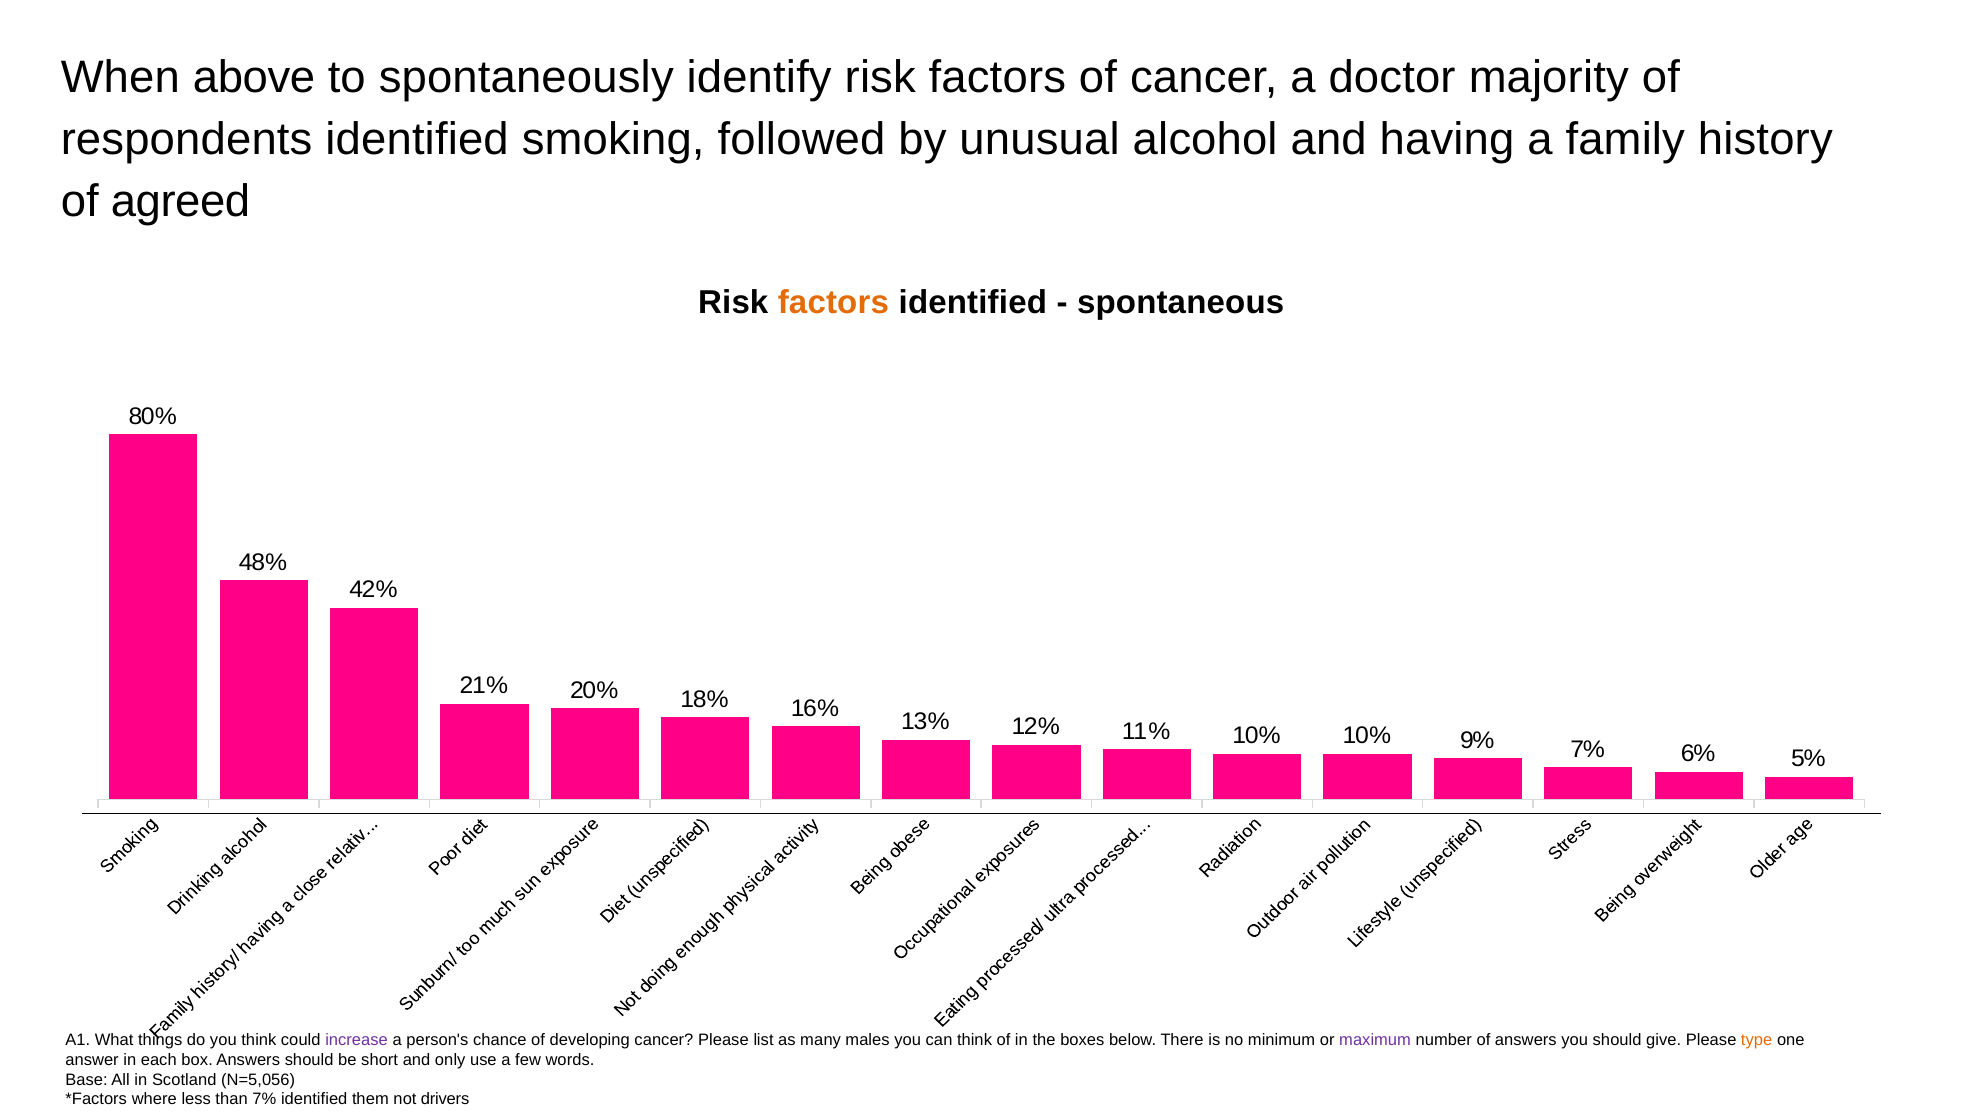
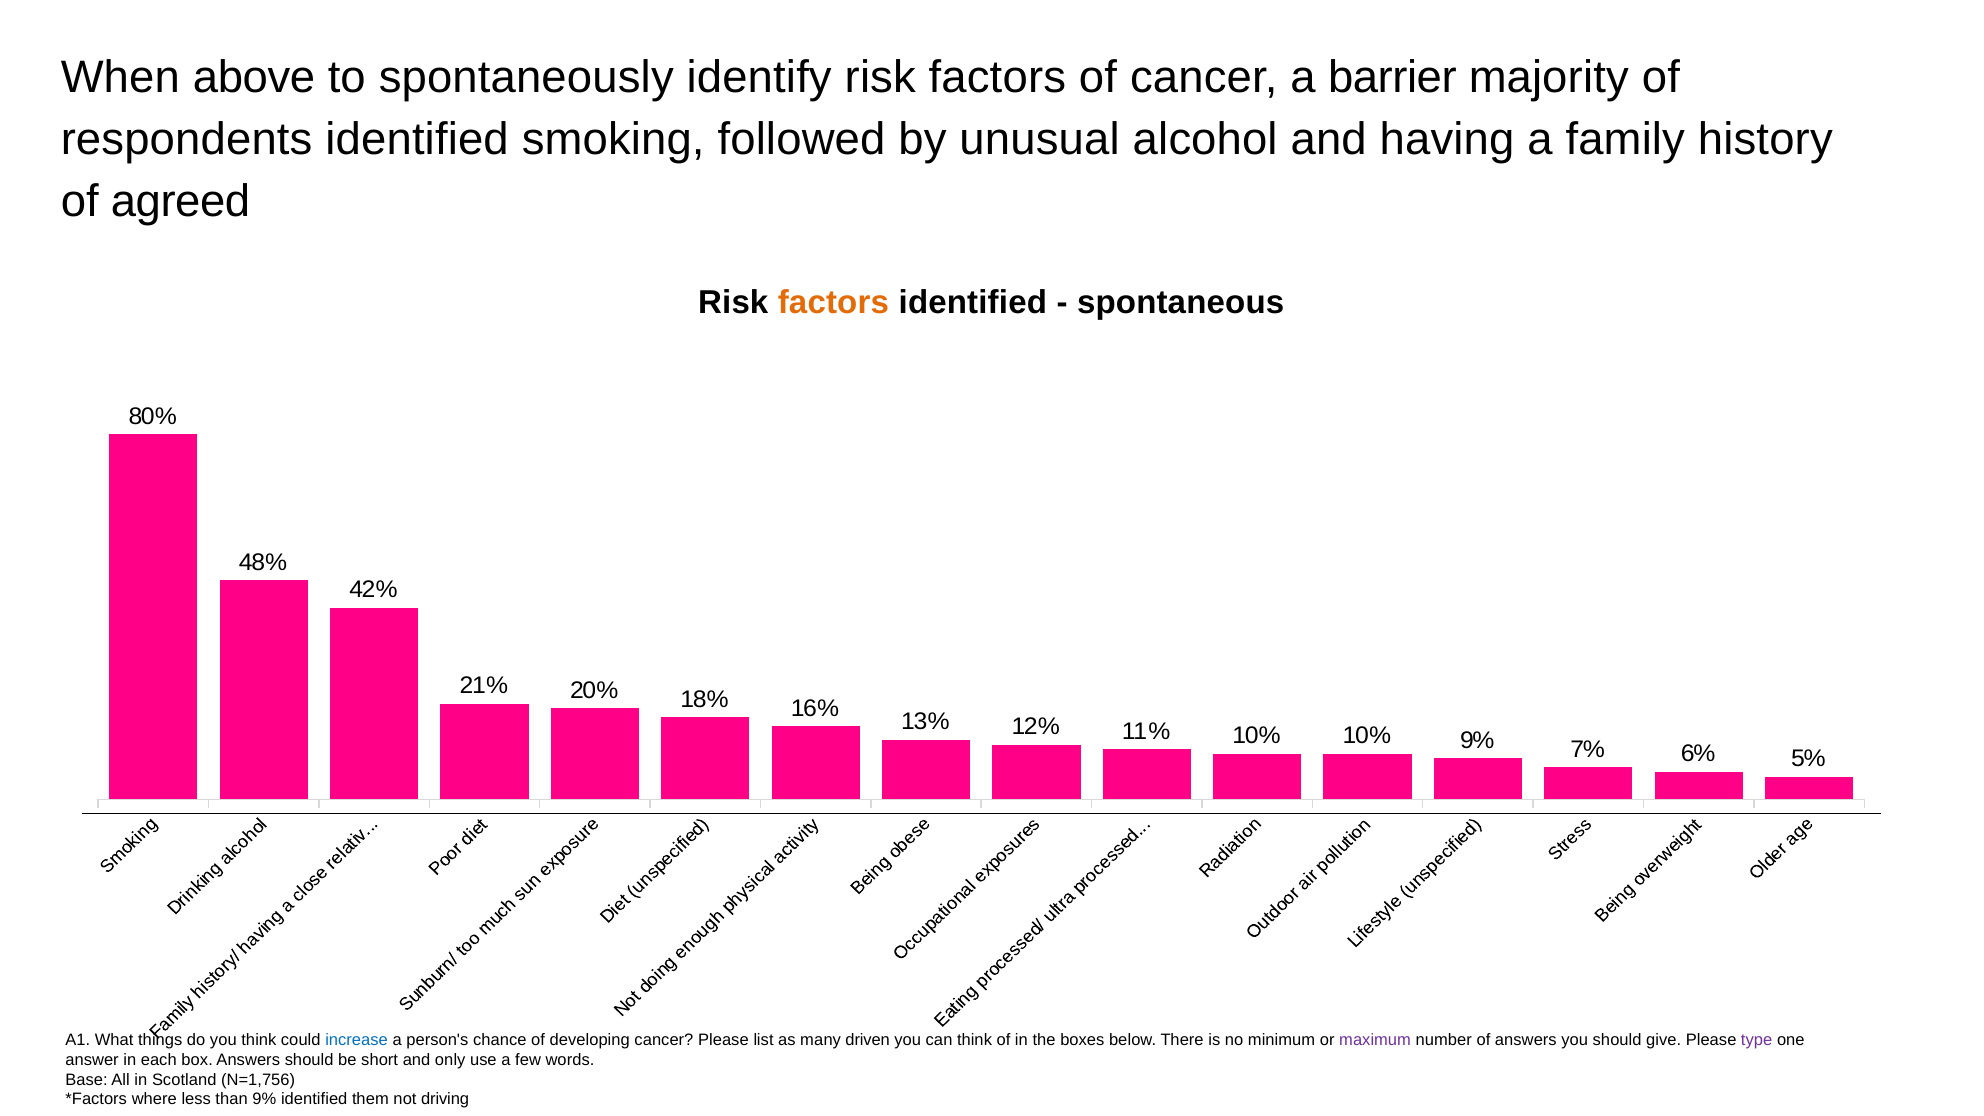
doctor: doctor -> barrier (1392, 78)
increase colour: purple -> blue (357, 1040)
males: males -> driven (868, 1040)
type colour: orange -> purple (1757, 1040)
N=5,056: N=5,056 -> N=1,756 (258, 1080)
than 7%: 7% -> 9% (264, 1100)
drivers: drivers -> driving (445, 1100)
